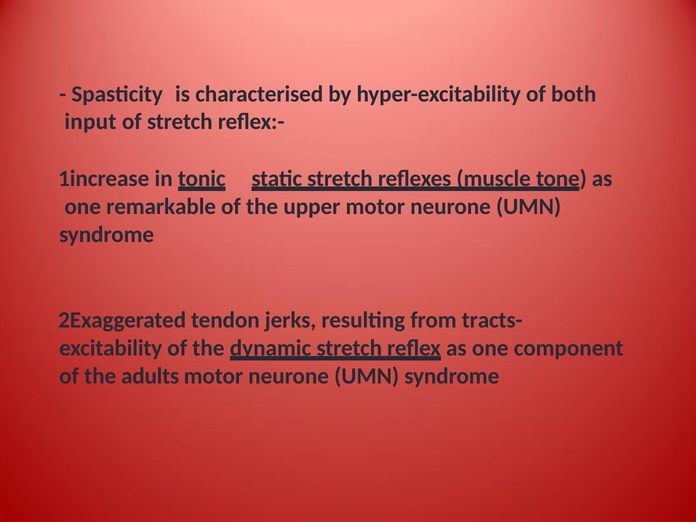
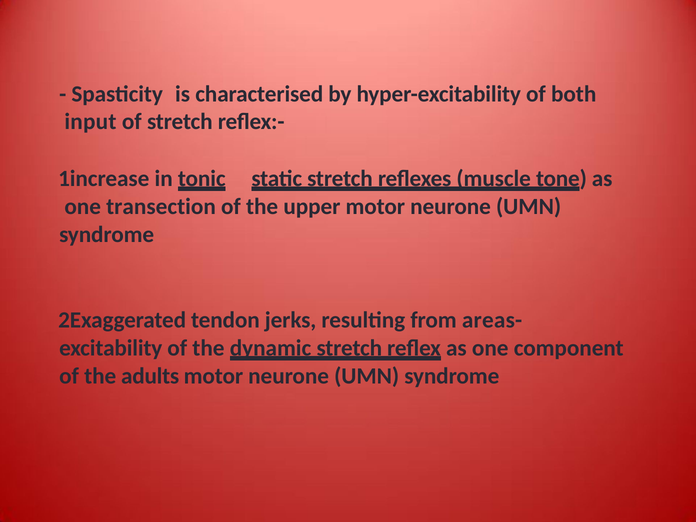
remarkable: remarkable -> transection (161, 207)
tracts-: tracts- -> areas- (492, 320)
